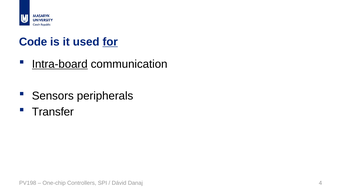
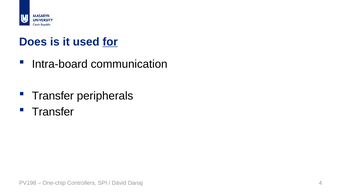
Code: Code -> Does (33, 42)
Intra-board underline: present -> none (60, 64)
Sensors: Sensors -> Transfer (53, 96)
